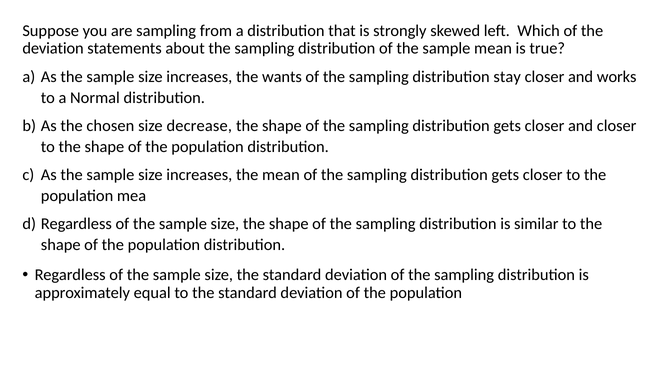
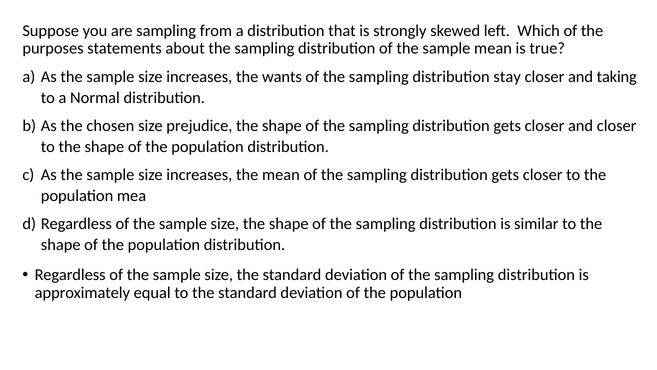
deviation: deviation -> purposes (53, 48)
works: works -> taking (617, 77)
decrease: decrease -> prejudice (199, 126)
